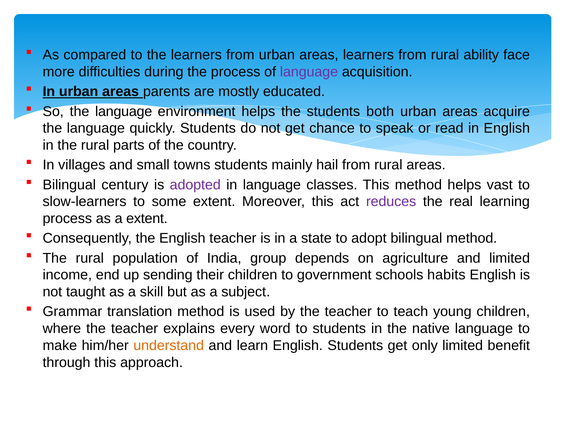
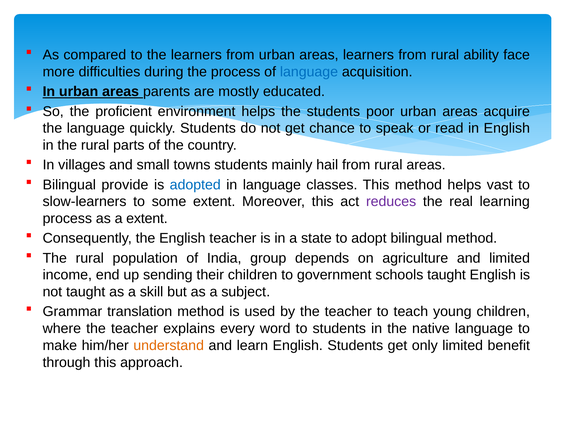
language colour: purple -> blue (309, 72)
So the language: language -> proficient (124, 112)
both: both -> poor (380, 112)
century: century -> provide (125, 185)
adopted colour: purple -> blue (195, 185)
schools habits: habits -> taught (447, 275)
